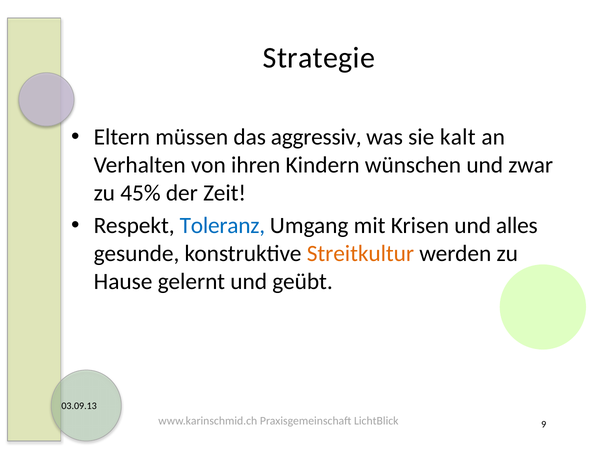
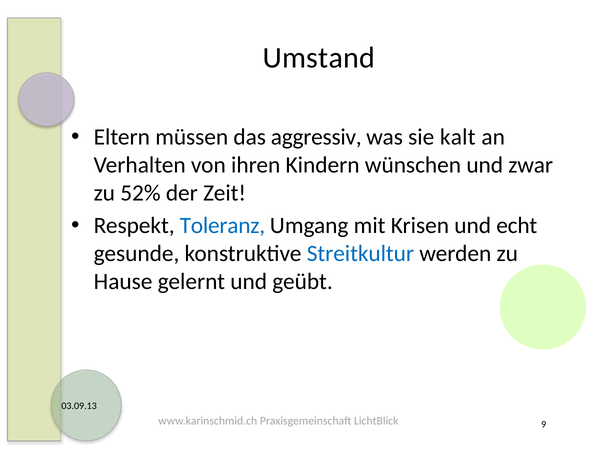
Strategie: Strategie -> Umstand (319, 58)
45%: 45% -> 52% (140, 193)
alles: alles -> echt (517, 226)
Streitkultur colour: orange -> blue (360, 254)
